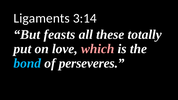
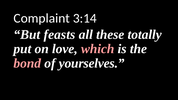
Ligaments: Ligaments -> Complaint (42, 18)
bond colour: light blue -> pink (27, 63)
perseveres: perseveres -> yourselves (92, 63)
